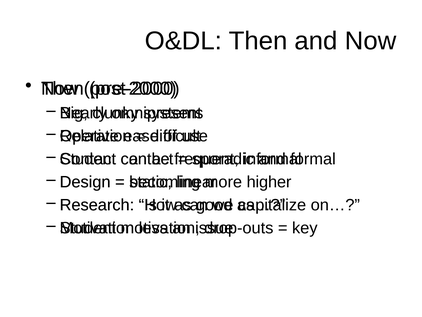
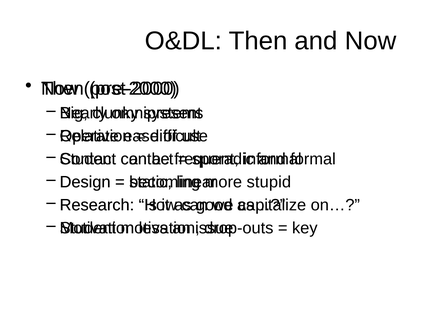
higher: higher -> stupid (269, 182)
